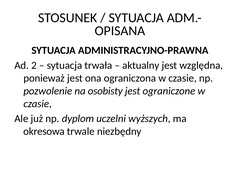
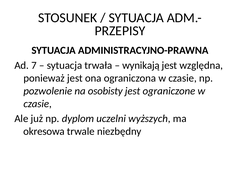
OPISANA: OPISANA -> PRZEPISY (120, 31)
2: 2 -> 7 (34, 65)
aktualny: aktualny -> wynikają (141, 65)
